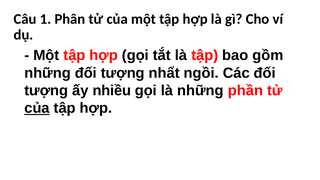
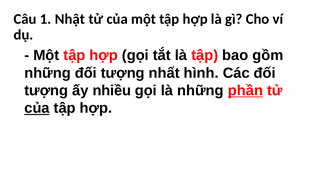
Phân: Phân -> Nhật (70, 19)
ngồi: ngồi -> hình (201, 73)
phần underline: none -> present (245, 91)
